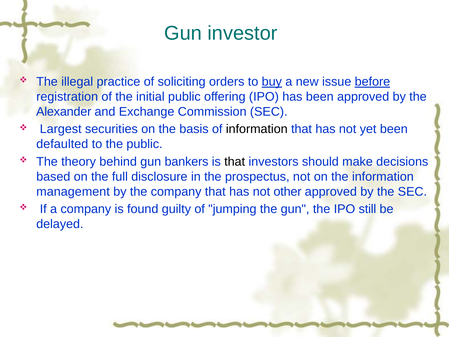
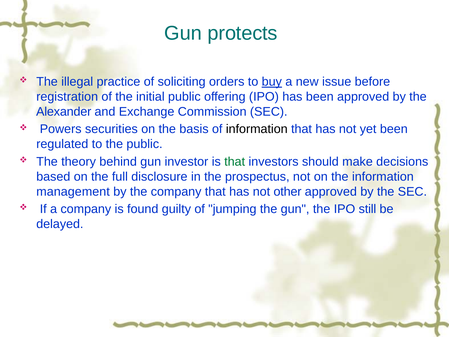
investor: investor -> protects (243, 33)
before underline: present -> none (372, 82)
Largest: Largest -> Powers (61, 129)
defaulted: defaulted -> regulated (62, 144)
bankers: bankers -> investor (186, 162)
that colour: black -> green (235, 162)
